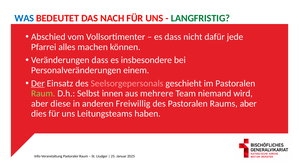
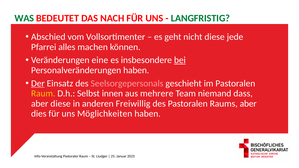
WAS colour: blue -> green (24, 18)
es dass: dass -> geht (173, 37)
nicht dafür: dafür -> diese (215, 37)
Veränderungen dass: dass -> eine (100, 60)
bei underline: none -> present (180, 60)
Personalveränderungen einem: einem -> haben (136, 70)
Raum colour: light green -> yellow (43, 94)
wird: wird -> dass (243, 94)
Leitungsteams: Leitungsteams -> Möglichkeiten (105, 114)
